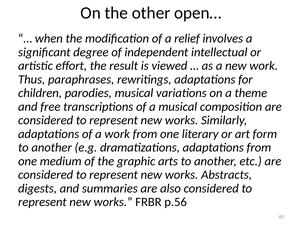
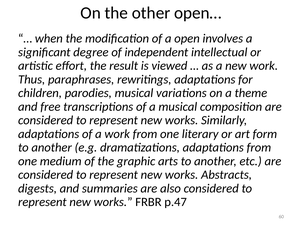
relief: relief -> open (187, 38)
p.56: p.56 -> p.47 (176, 202)
